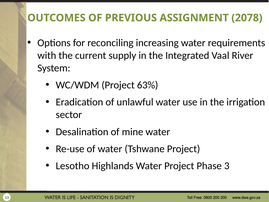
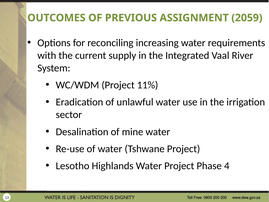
2078: 2078 -> 2059 (247, 18)
63%: 63% -> 11% (148, 85)
3: 3 -> 4 (227, 166)
